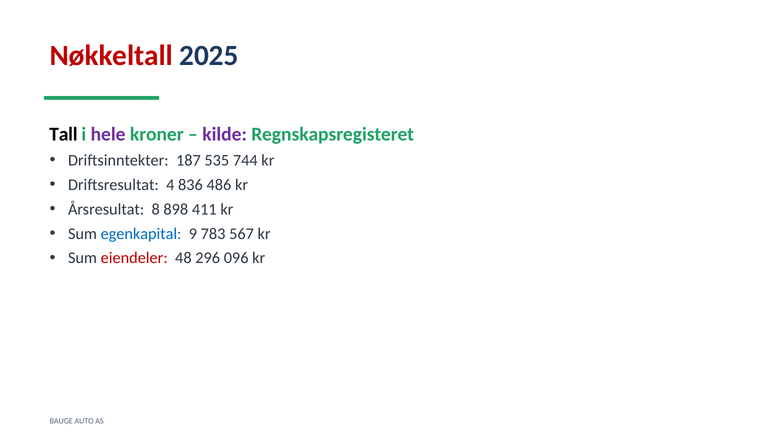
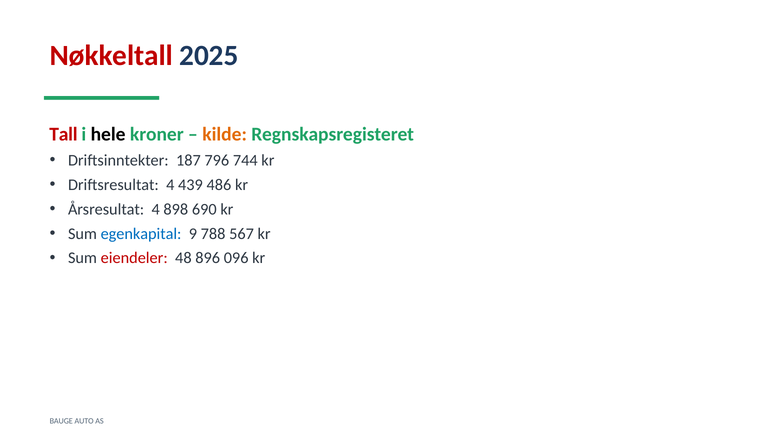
Tall colour: black -> red (63, 134)
hele colour: purple -> black (108, 134)
kilde colour: purple -> orange (225, 134)
535: 535 -> 796 (217, 161)
836: 836 -> 439 (190, 185)
Årsresultat 8: 8 -> 4 (156, 209)
411: 411 -> 690 (204, 209)
783: 783 -> 788 (213, 234)
296: 296 -> 896 (208, 258)
